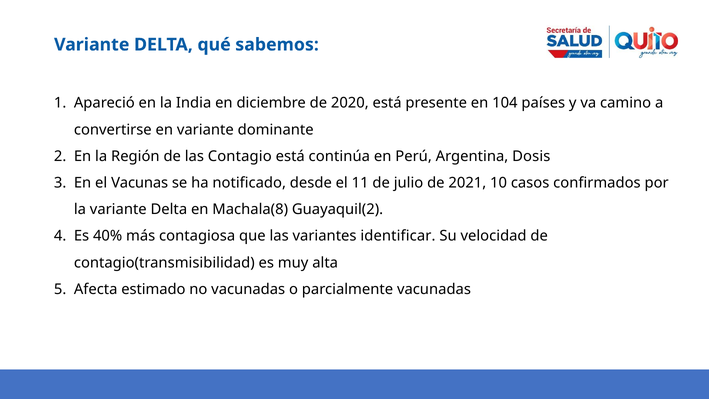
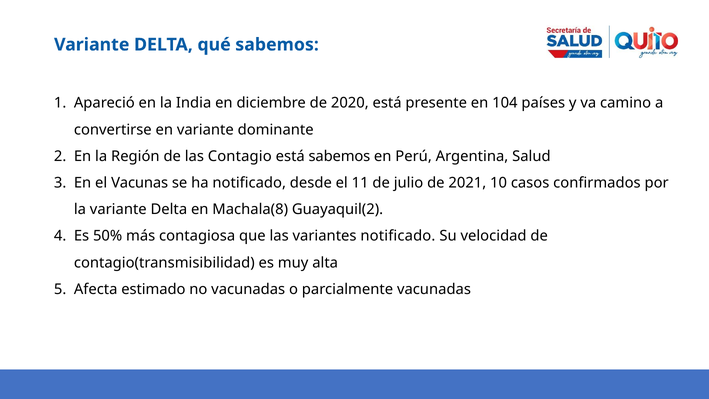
está continúa: continúa -> sabemos (339, 156)
Dosis: Dosis -> Salud (531, 156)
40%: 40% -> 50% (108, 236)
variantes identificar: identificar -> notificado (398, 236)
